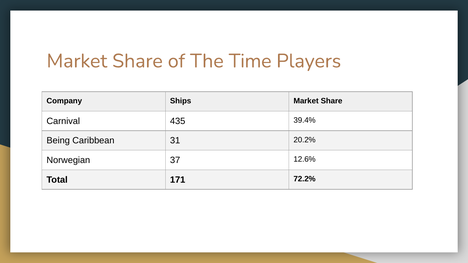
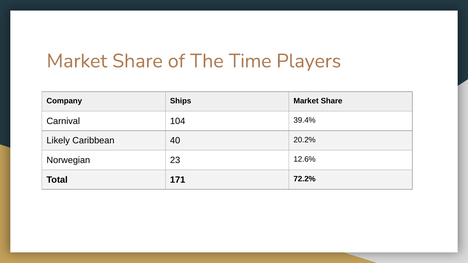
435: 435 -> 104 (178, 121)
Being: Being -> Likely (58, 141)
31: 31 -> 40 (175, 141)
37: 37 -> 23 (175, 160)
